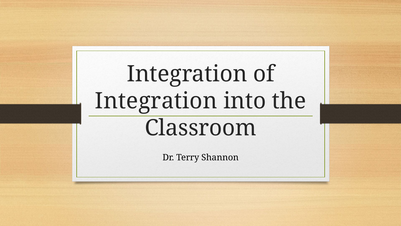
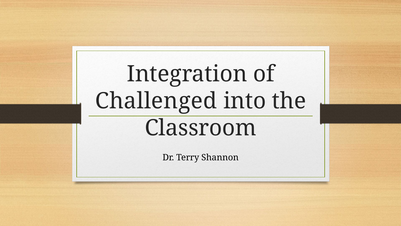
Integration: Integration -> Challenged (156, 101)
